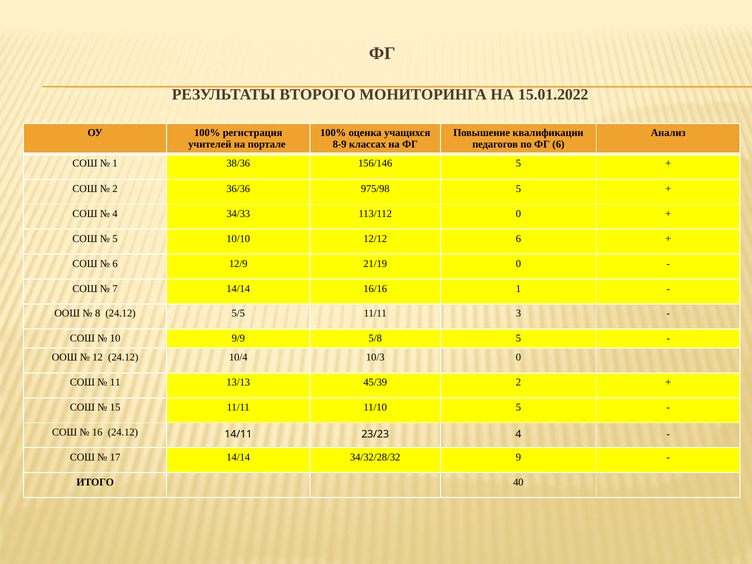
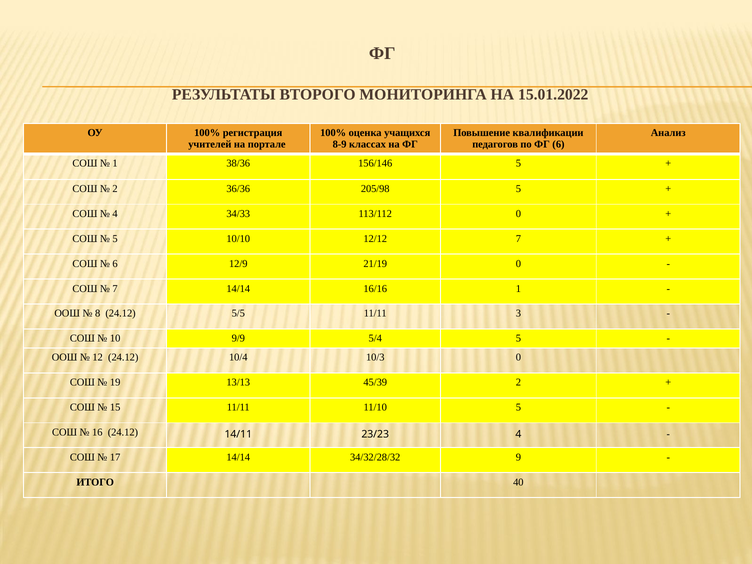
975/98: 975/98 -> 205/98 (375, 189)
12/12 6: 6 -> 7 (518, 239)
5/8: 5/8 -> 5/4 (375, 338)
11: 11 -> 19 (115, 382)
